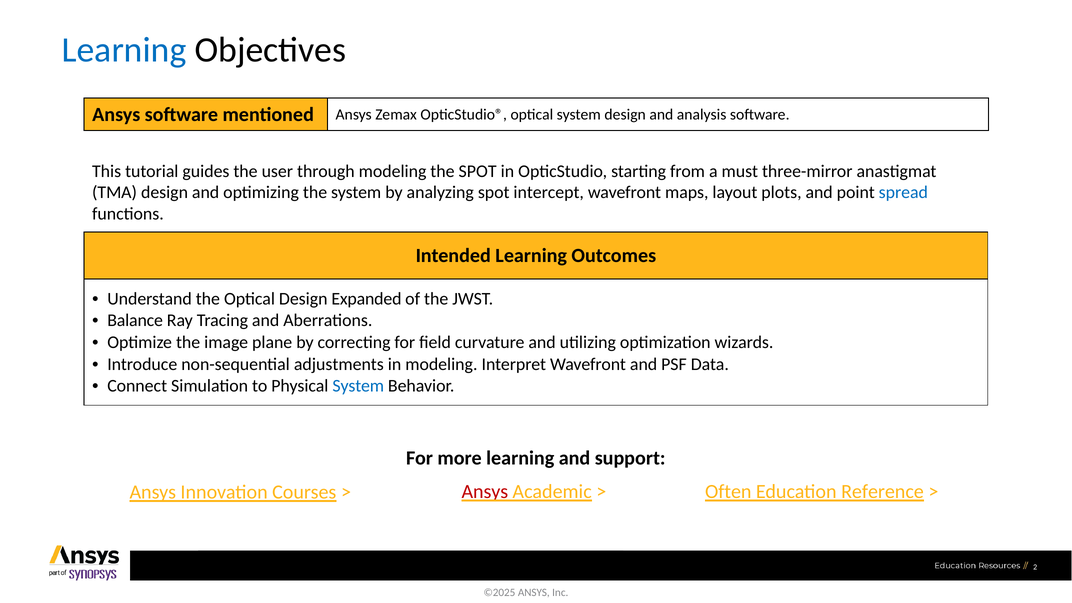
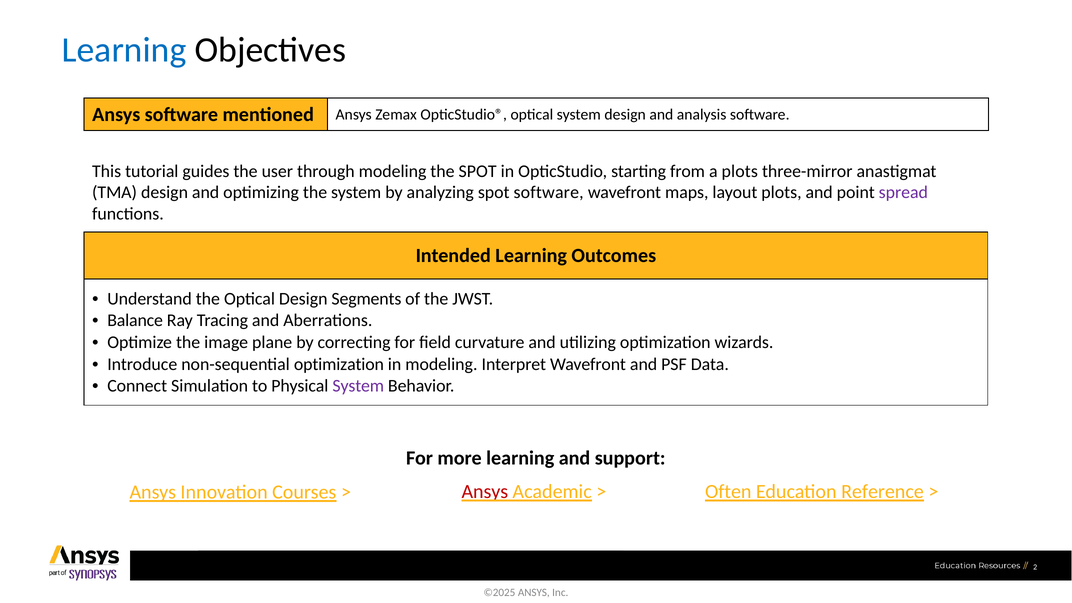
a must: must -> plots (740, 171)
spot intercept: intercept -> software (549, 193)
spread colour: blue -> purple (903, 193)
Expanded: Expanded -> Segments (366, 299)
non-sequential adjustments: adjustments -> optimization (339, 364)
System colour: blue -> purple (358, 386)
